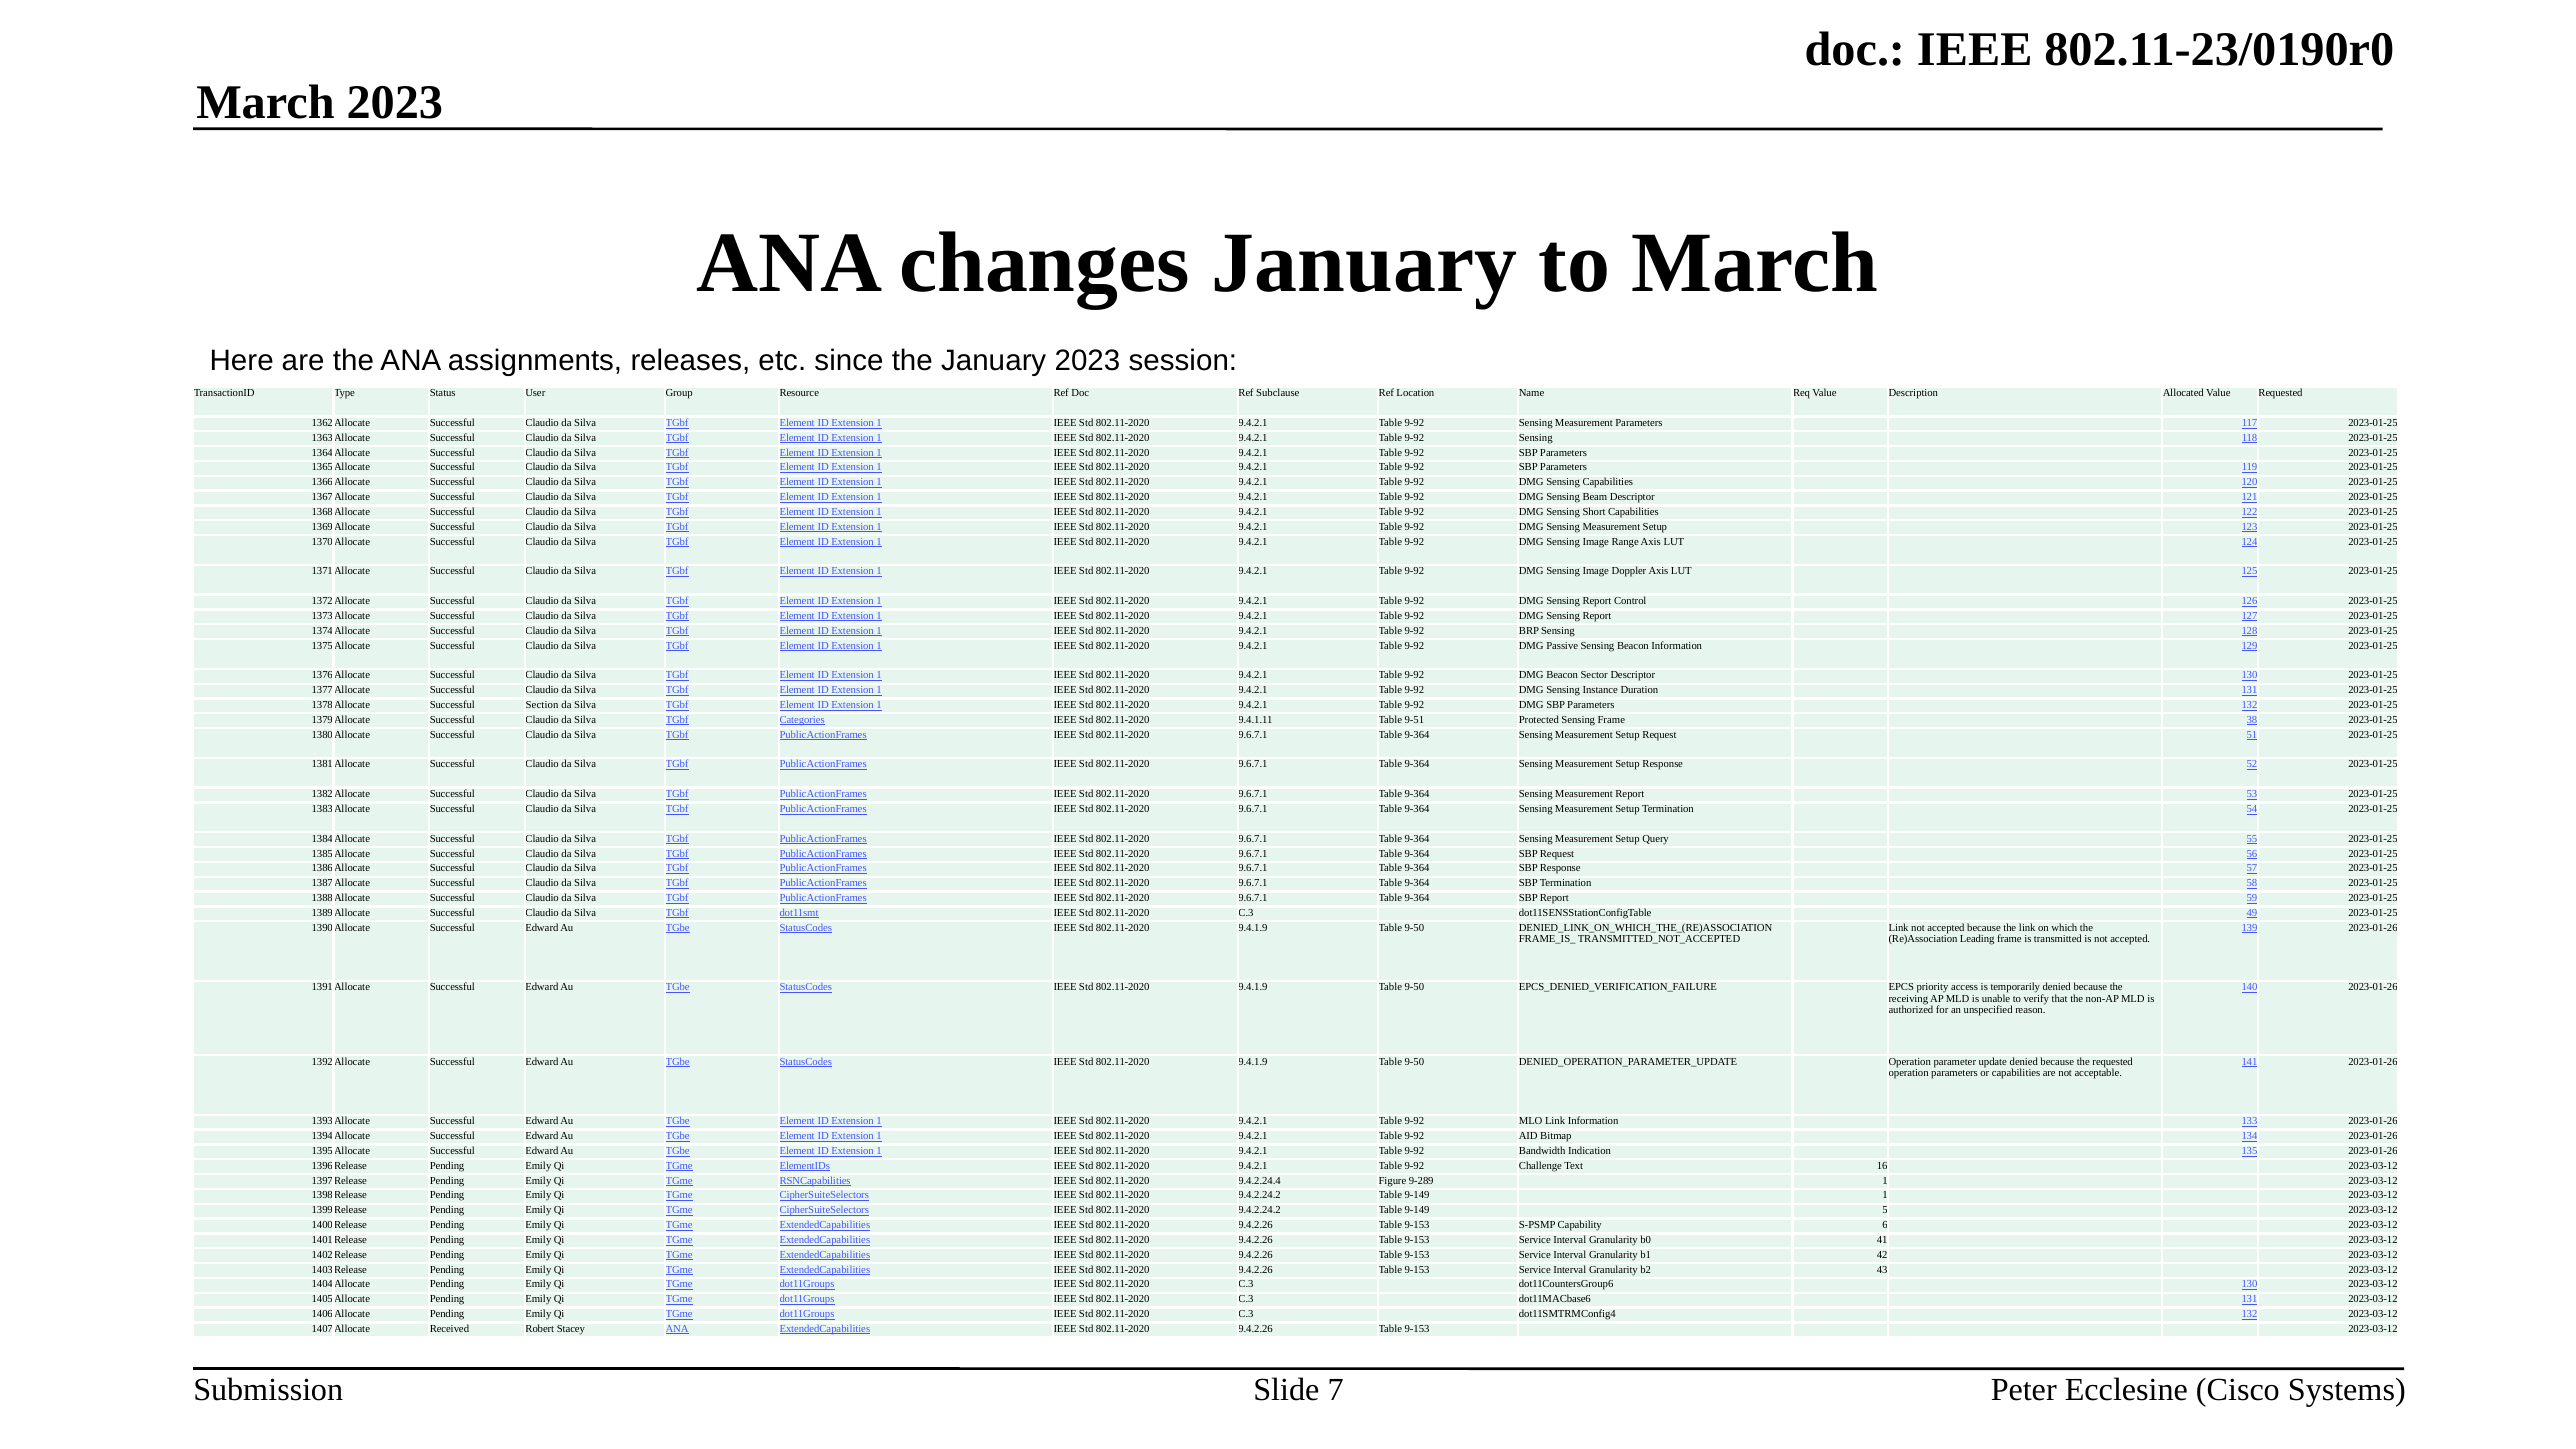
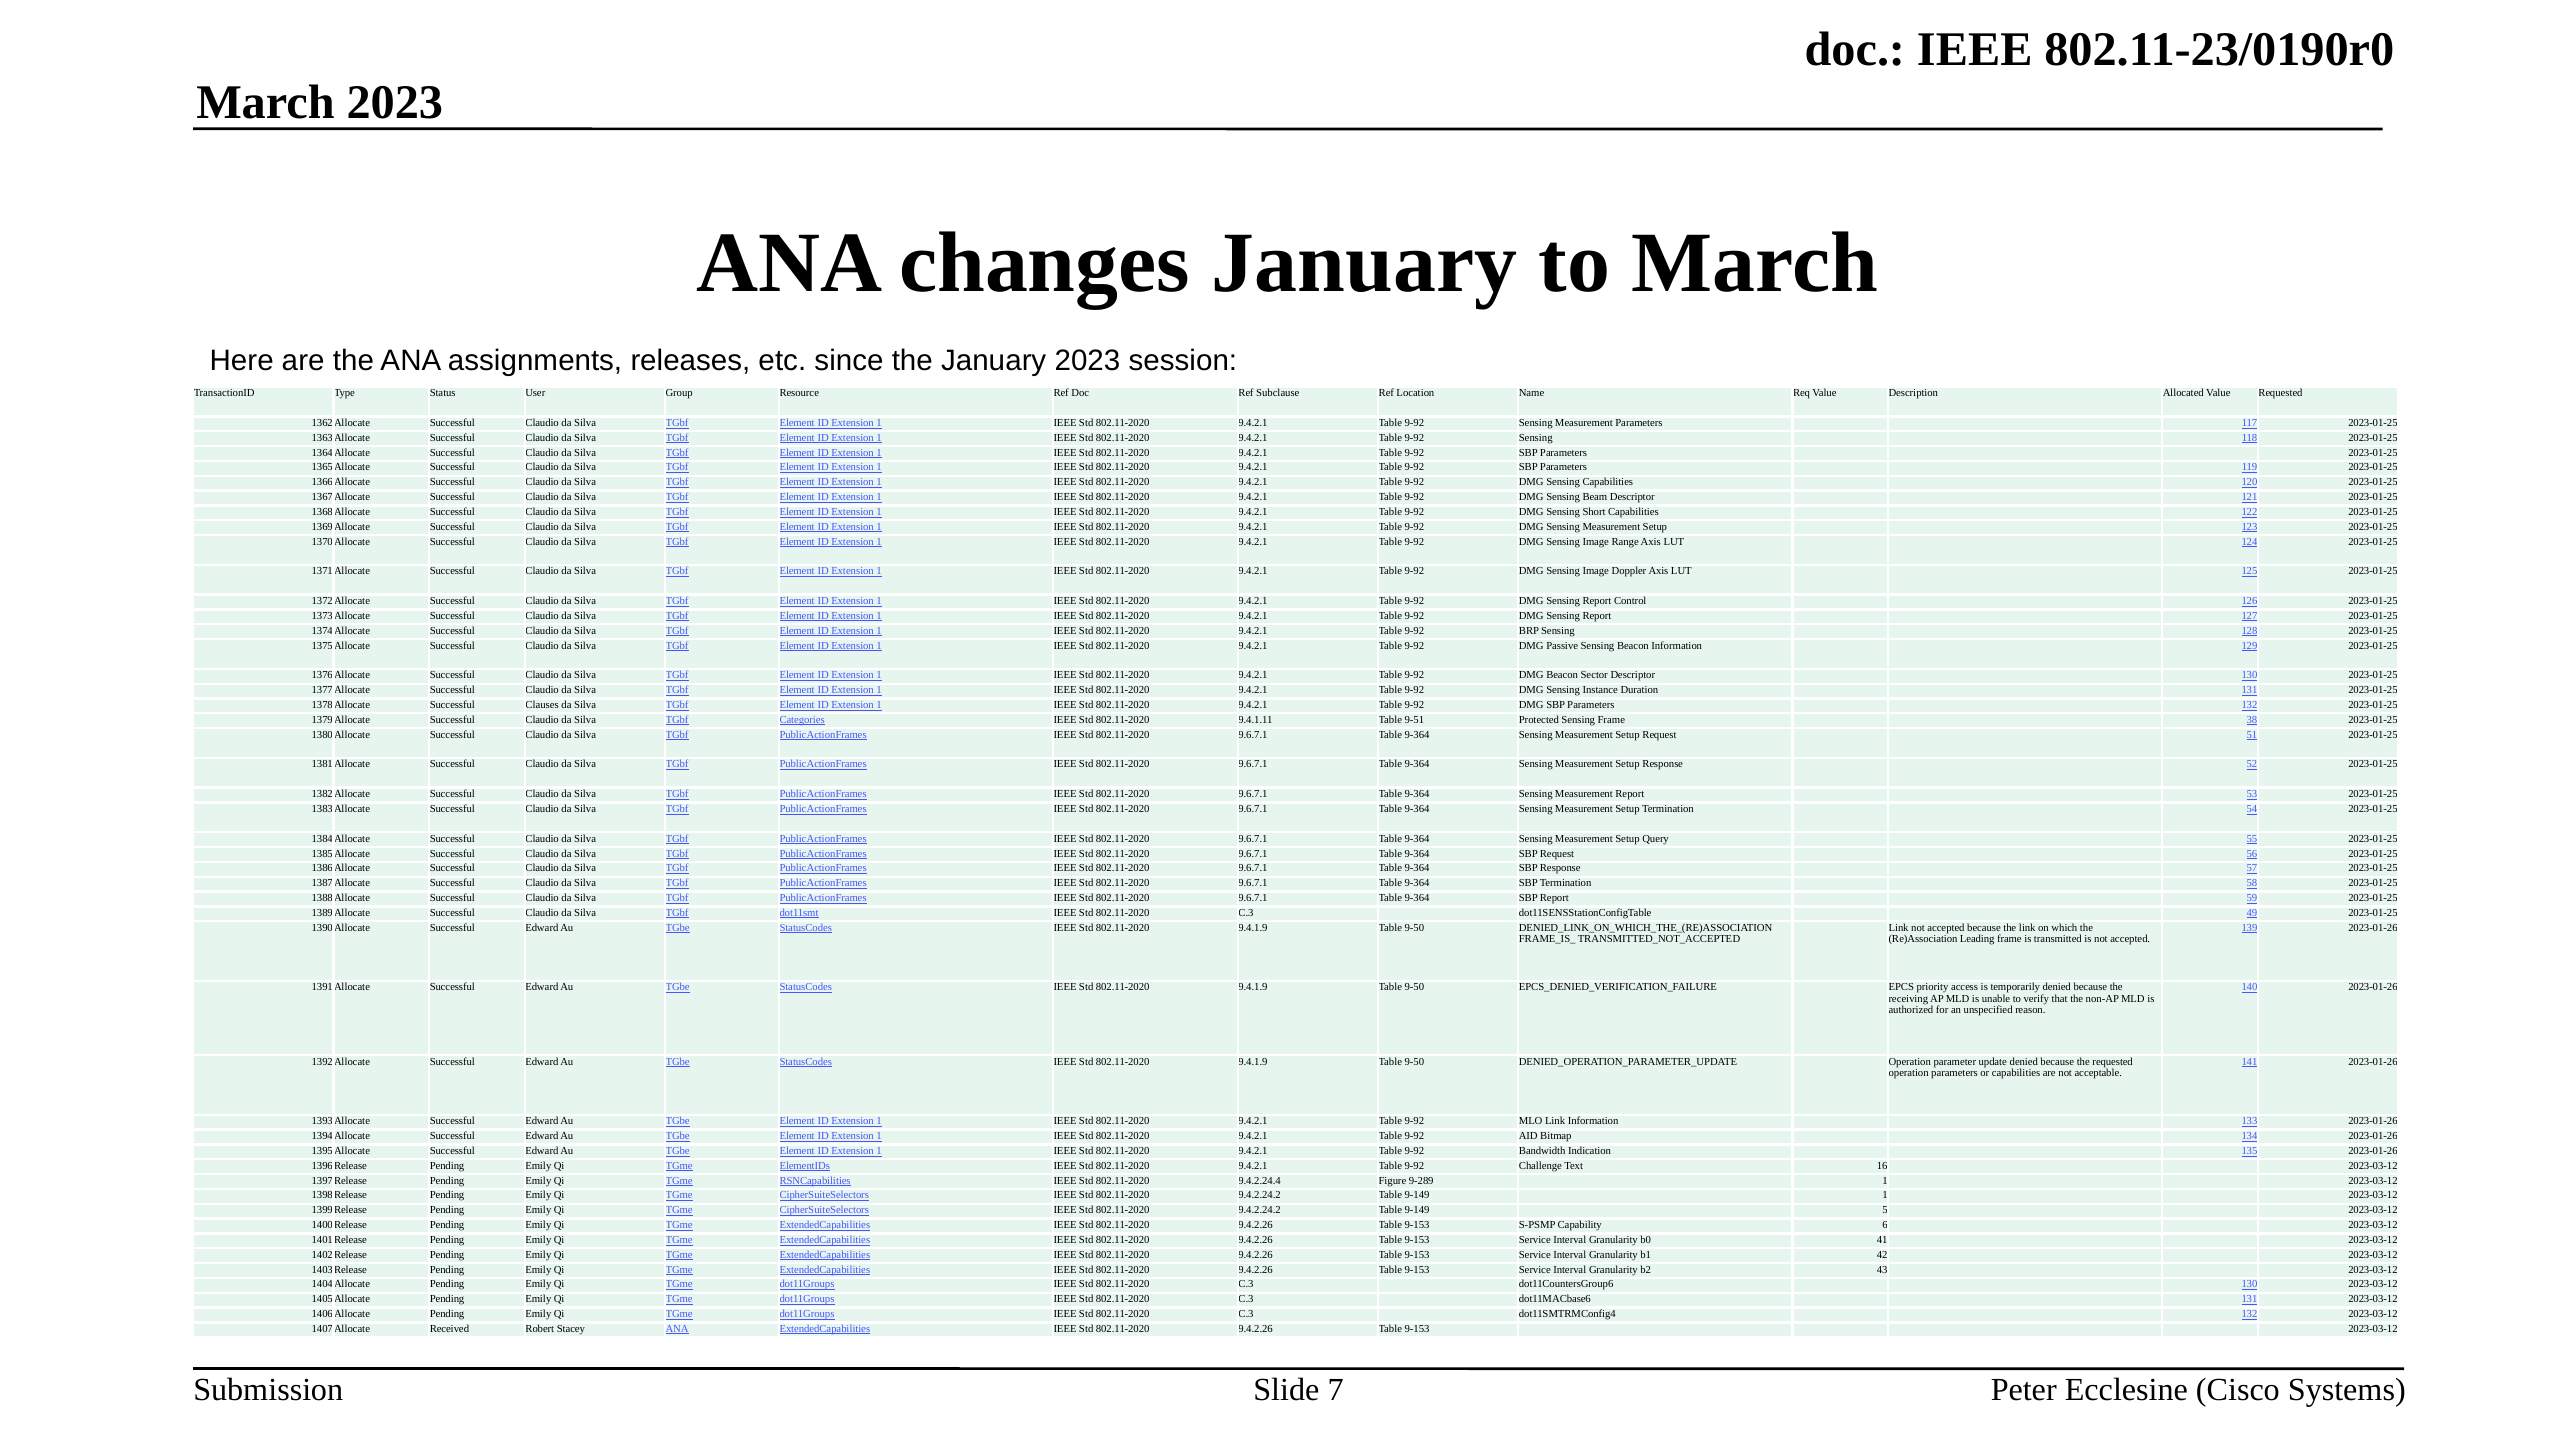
Section: Section -> Clauses (542, 705)
